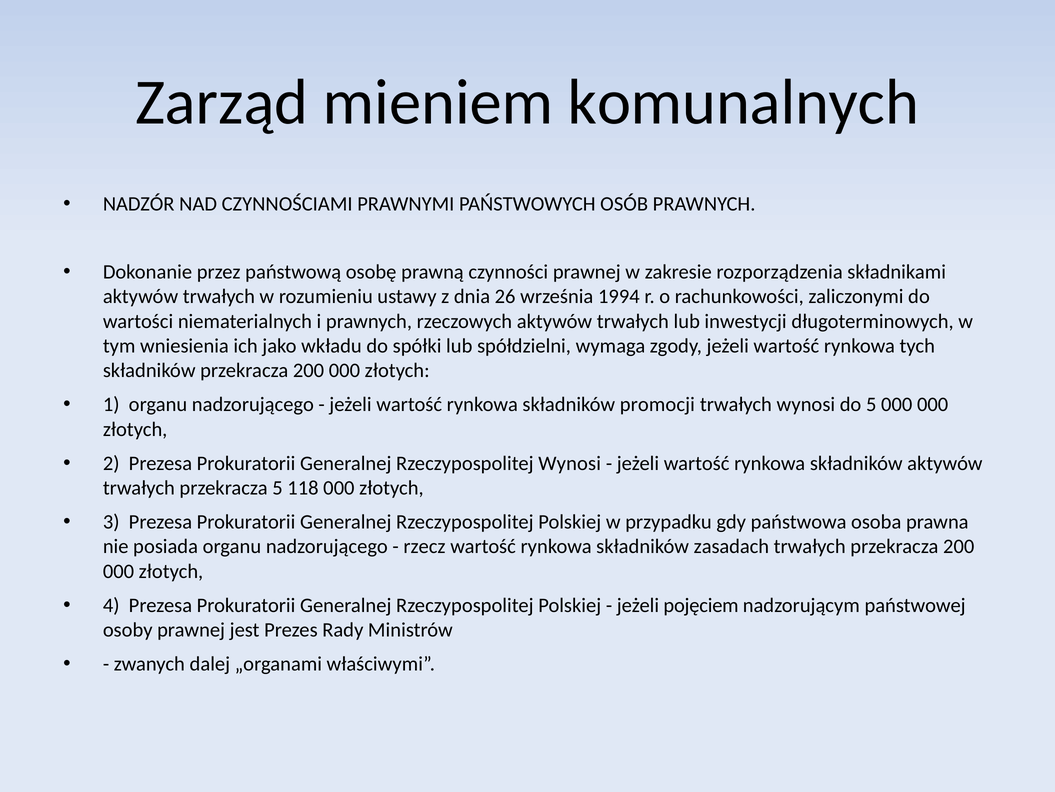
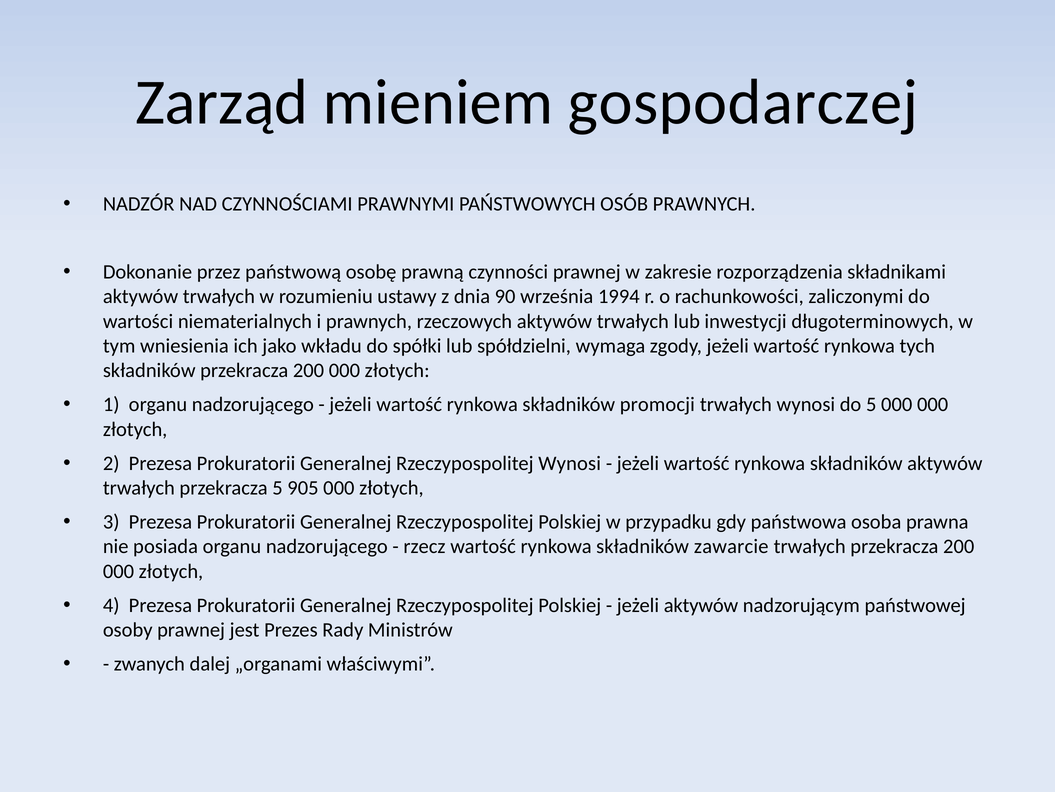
komunalnych: komunalnych -> gospodarczej (743, 102)
26: 26 -> 90 (505, 296)
118: 118 -> 905 (303, 488)
zasadach: zasadach -> zawarcie (731, 546)
jeżeli pojęciem: pojęciem -> aktywów (701, 605)
